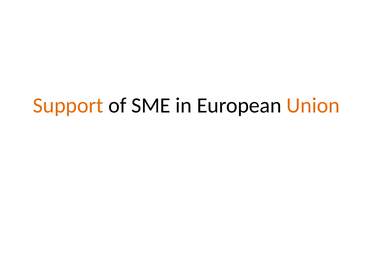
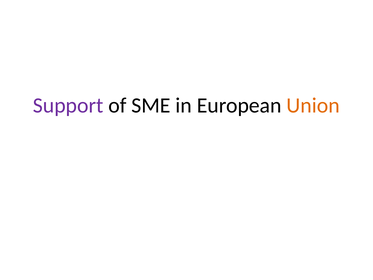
Support colour: orange -> purple (68, 105)
